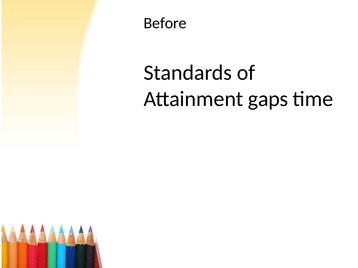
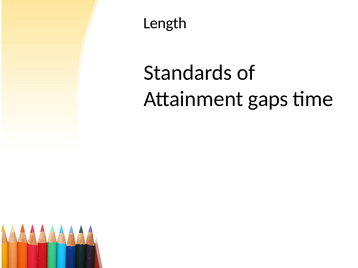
Before: Before -> Length (165, 23)
